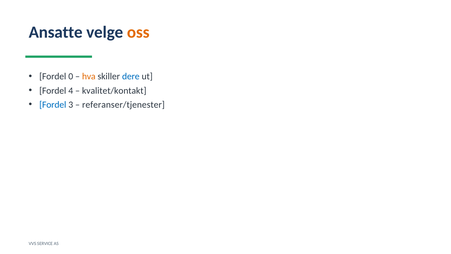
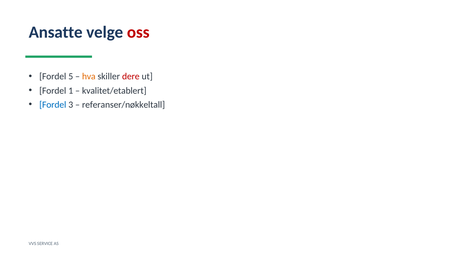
oss colour: orange -> red (138, 32)
0: 0 -> 5 (71, 76)
dere colour: blue -> red (131, 76)
4: 4 -> 1 (71, 90)
kvalitet/kontakt: kvalitet/kontakt -> kvalitet/etablert (114, 90)
referanser/tjenester: referanser/tjenester -> referanser/nøkkeltall (124, 105)
